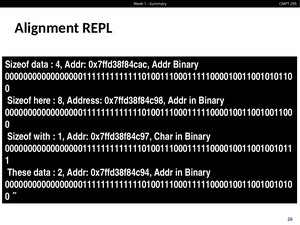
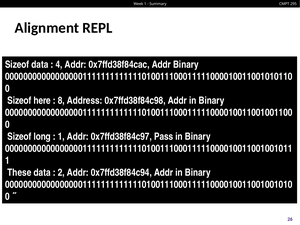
with: with -> long (42, 137)
Char: Char -> Pass (164, 137)
